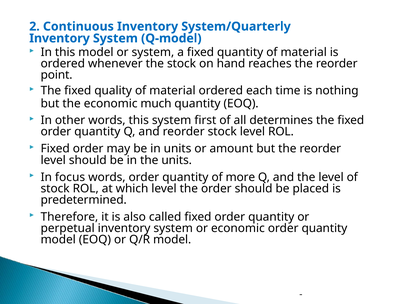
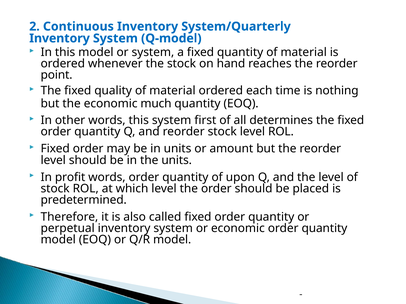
focus: focus -> profit (70, 178)
more: more -> upon (240, 178)
